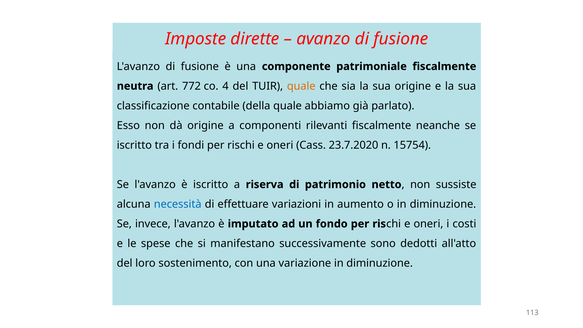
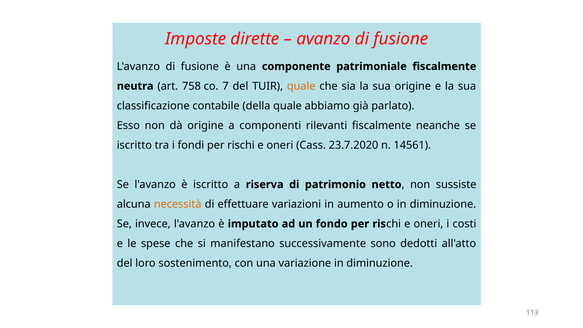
772: 772 -> 758 (192, 86)
4: 4 -> 7 (226, 86)
15754: 15754 -> 14561 (412, 145)
necessità colour: blue -> orange (178, 204)
